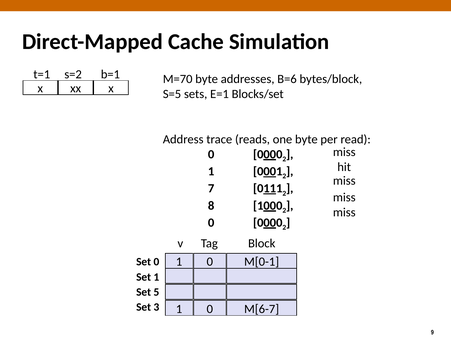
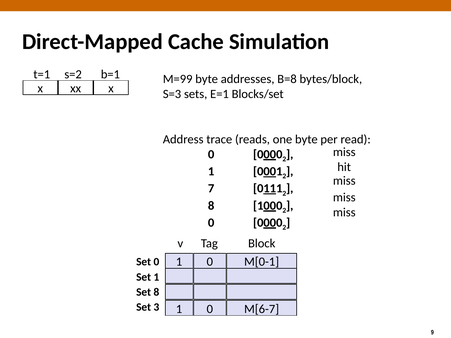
M=70: M=70 -> M=99 (178, 79)
B=6: B=6 -> B=8 (287, 79)
S=5: S=5 -> S=3 (172, 94)
Set 5: 5 -> 8 (156, 292)
